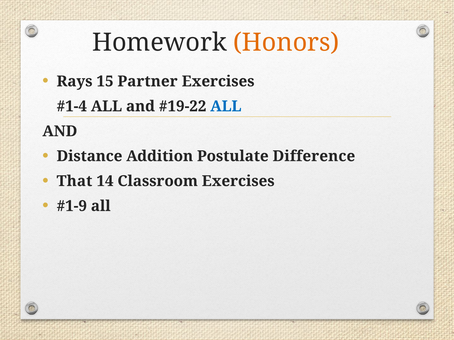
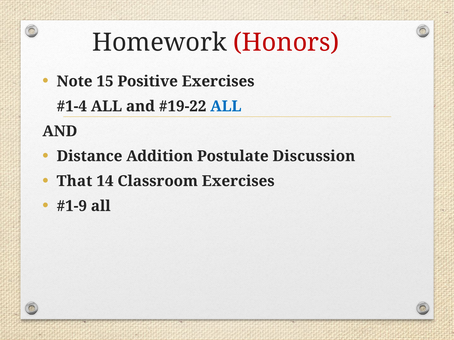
Honors colour: orange -> red (286, 42)
Rays: Rays -> Note (75, 81)
Partner: Partner -> Positive (148, 81)
Difference: Difference -> Discussion (314, 156)
